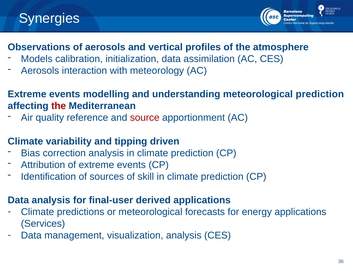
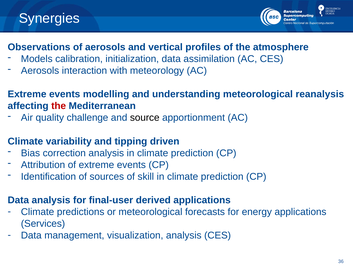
meteorological prediction: prediction -> reanalysis (320, 94)
reference: reference -> challenge (87, 118)
source colour: red -> black (145, 118)
